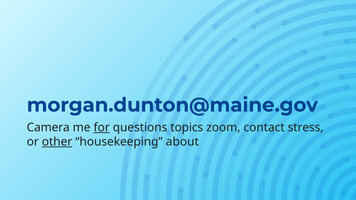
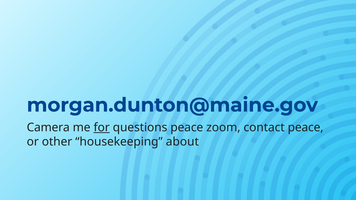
questions topics: topics -> peace (187, 128)
contact stress: stress -> peace (306, 128)
other underline: present -> none (57, 142)
